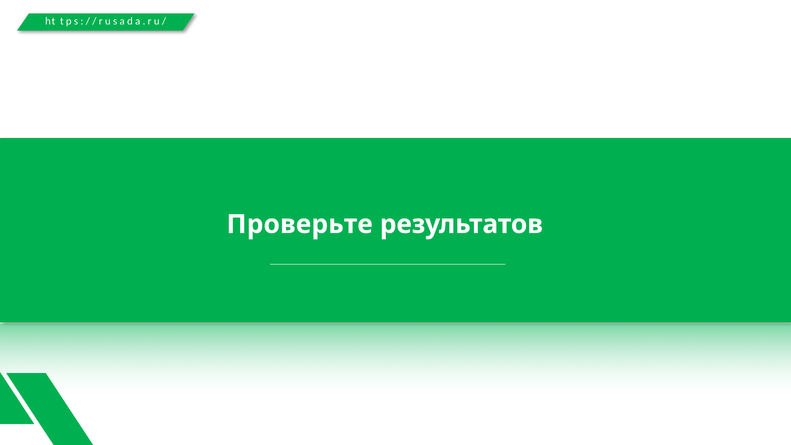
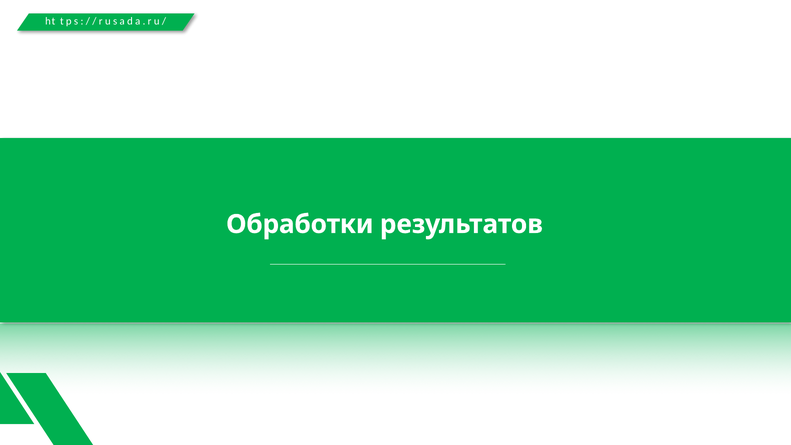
Проверьте: Проверьте -> Обработки (300, 224)
